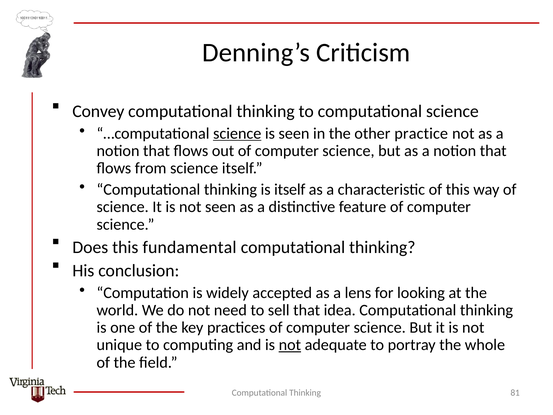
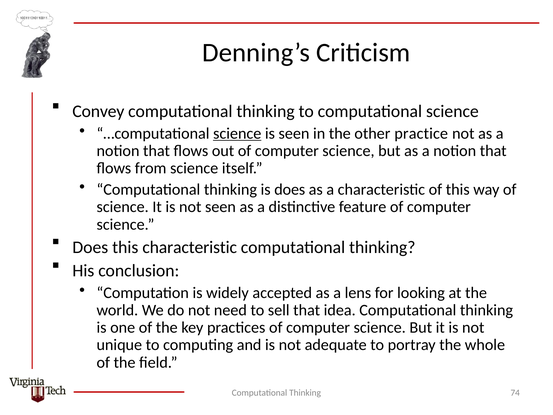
is itself: itself -> does (290, 189)
this fundamental: fundamental -> characteristic (190, 247)
not underline: present -> none (290, 345)
81: 81 -> 74 (515, 392)
